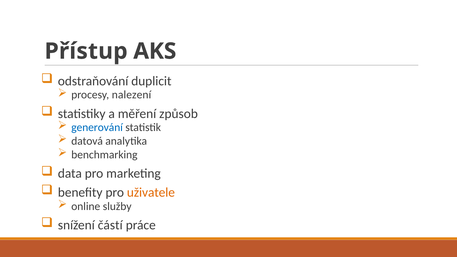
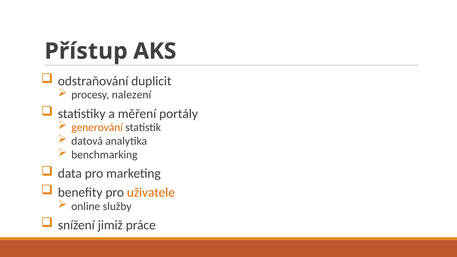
způsob: způsob -> portály (179, 114)
generování colour: blue -> orange (97, 127)
částí: částí -> jimiž (110, 225)
